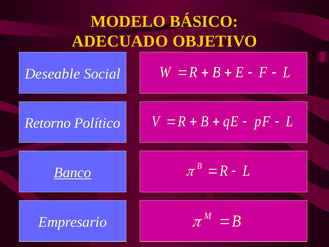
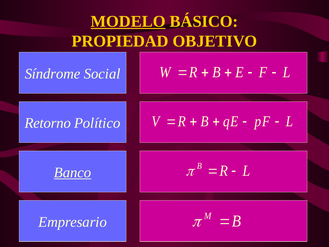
MODELO underline: none -> present (128, 21)
ADECUADO: ADECUADO -> PROPIEDAD (120, 41)
Deseable: Deseable -> Síndrome (53, 74)
